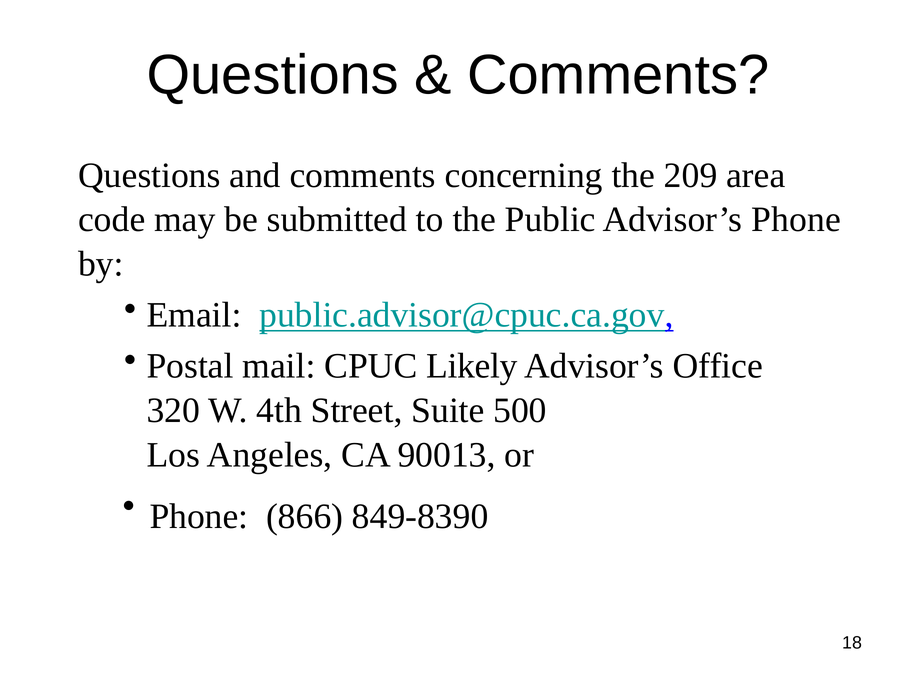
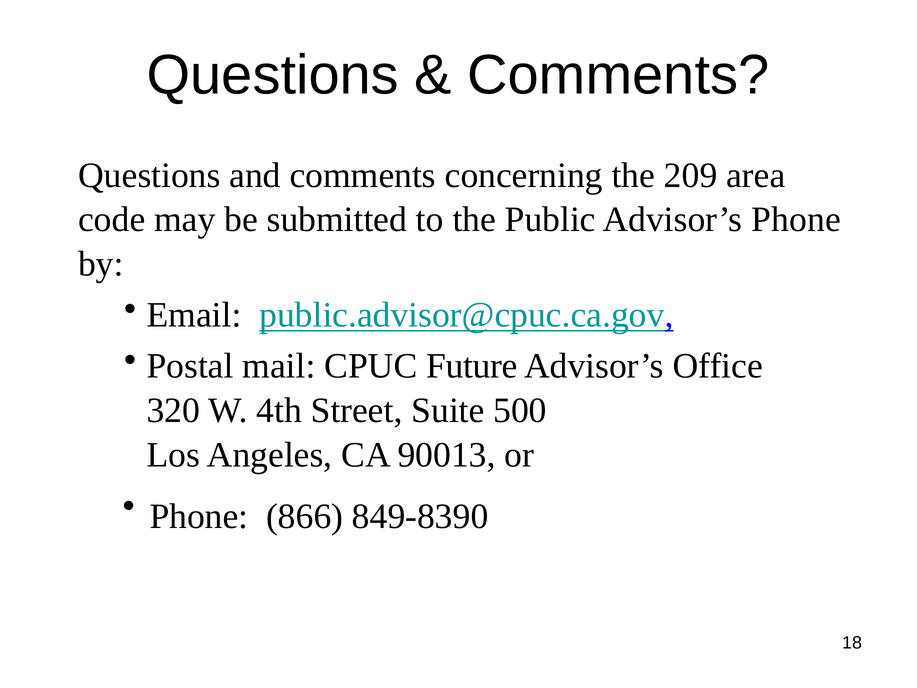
Likely: Likely -> Future (472, 366)
